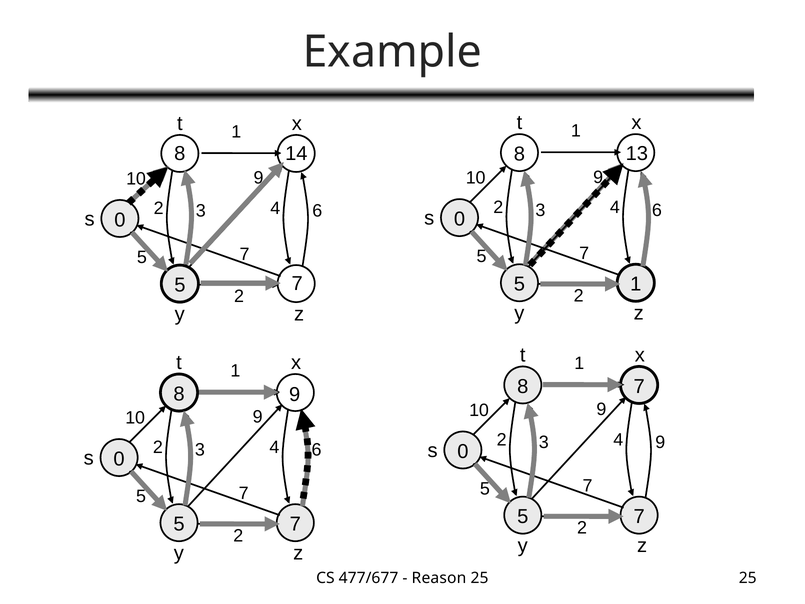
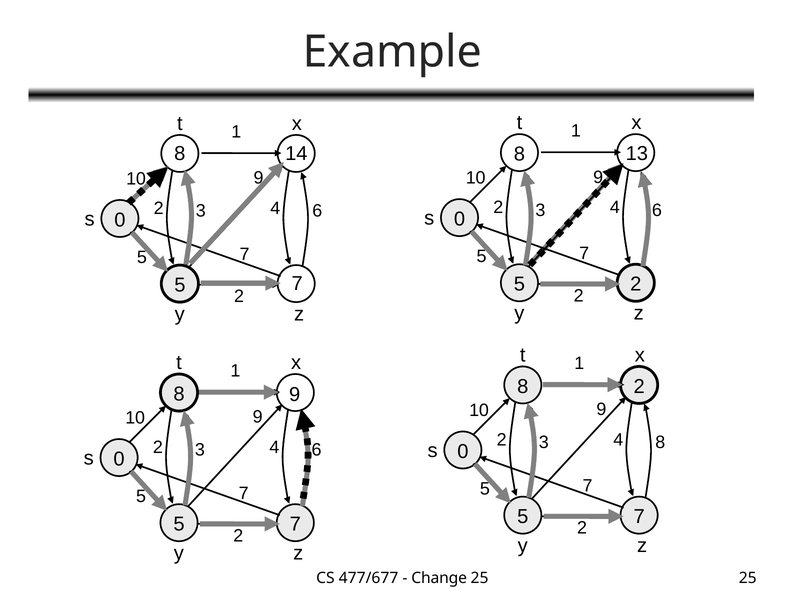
1: 1 -> 2 (636, 284)
8 7: 7 -> 2 (639, 386)
4 9: 9 -> 8 (660, 442)
Reason: Reason -> Change (439, 578)
